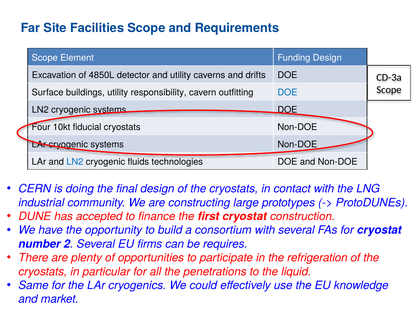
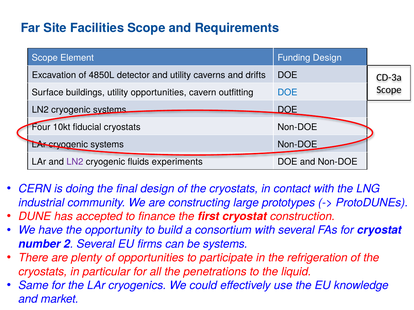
utility responsibility: responsibility -> opportunities (159, 93)
LN2 colour: blue -> purple (75, 162)
technologies: technologies -> experiments (177, 162)
be requires: requires -> systems (225, 244)
